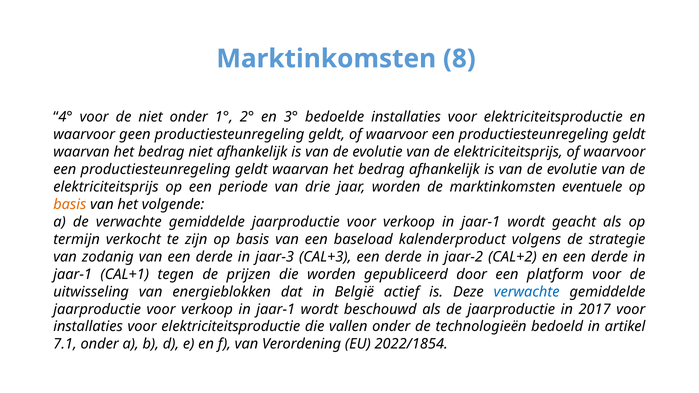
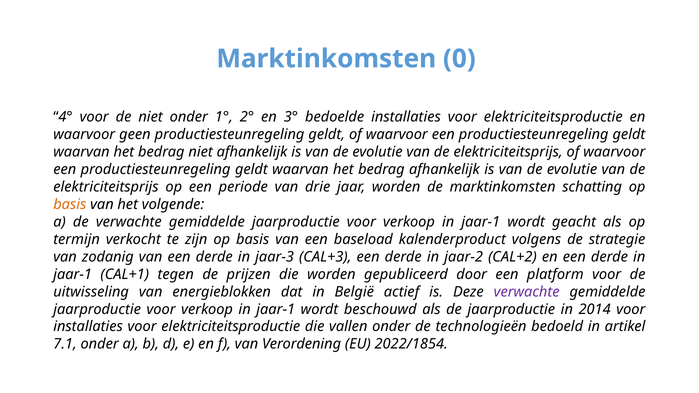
8: 8 -> 0 (459, 59)
eventuele: eventuele -> schatting (592, 187)
verwachte colour: blue -> purple (527, 292)
2017: 2017 -> 2014 (595, 309)
